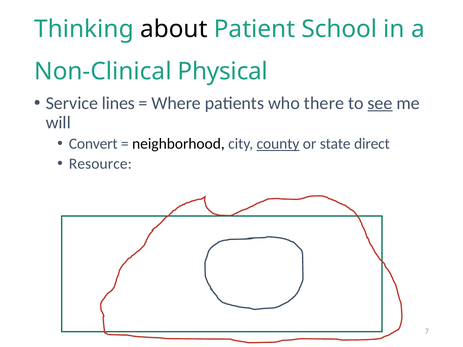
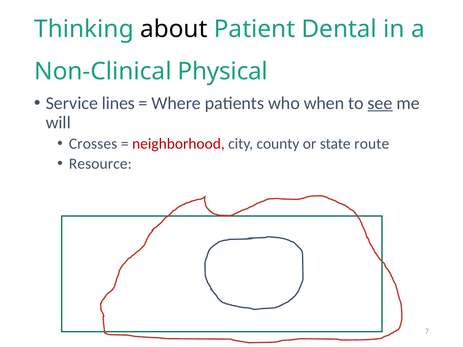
School: School -> Dental (339, 29)
there: there -> when (324, 103)
Convert: Convert -> Crosses (93, 144)
neighborhood colour: black -> red (178, 144)
county underline: present -> none (278, 144)
direct: direct -> route (372, 144)
